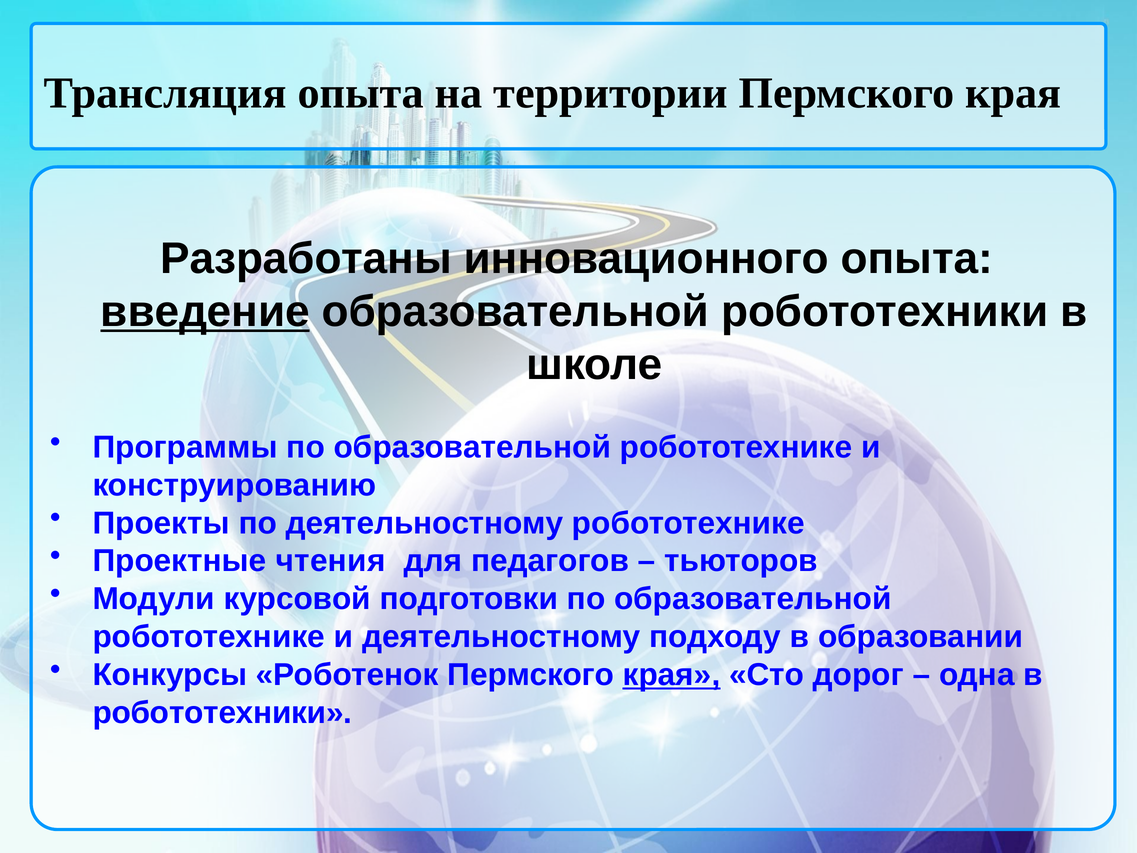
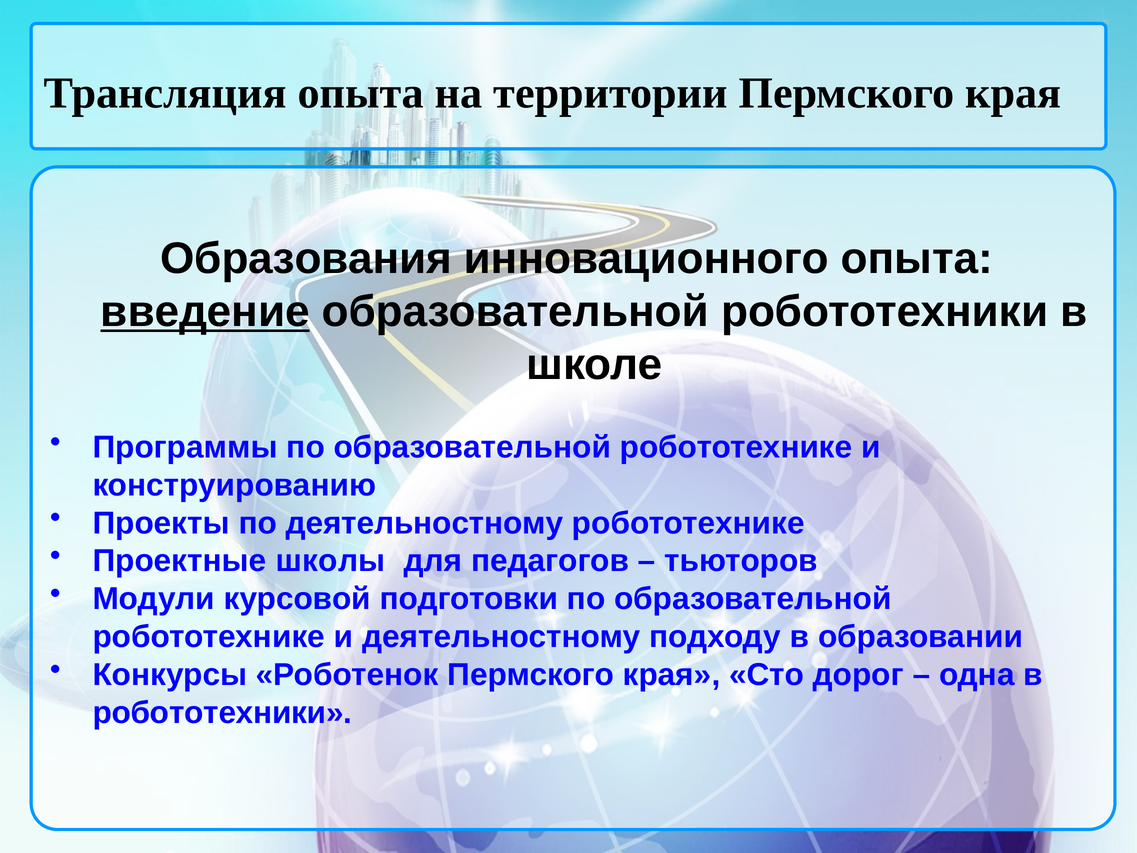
Разработаны: Разработаны -> Образования (306, 258)
чтения: чтения -> школы (331, 561)
края underline: present -> none (672, 675)
